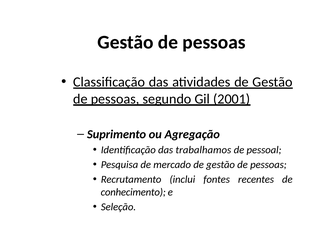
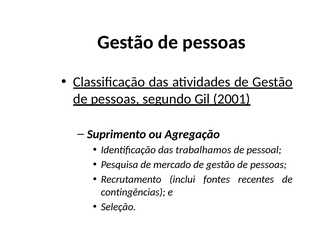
conhecimento: conhecimento -> contingências (133, 193)
